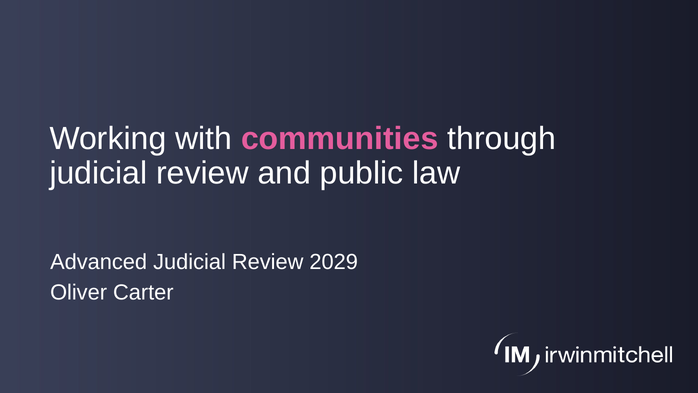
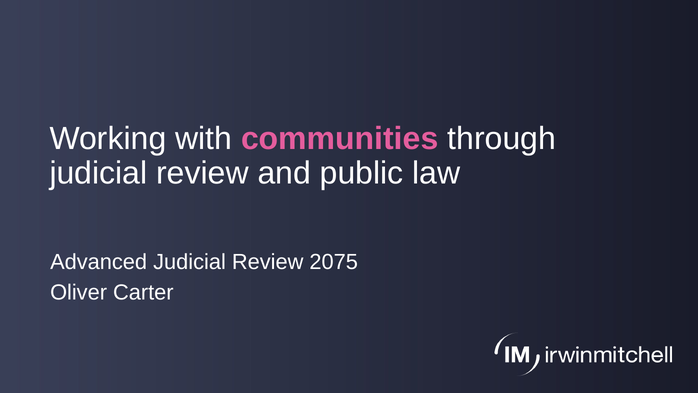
2029: 2029 -> 2075 (334, 262)
